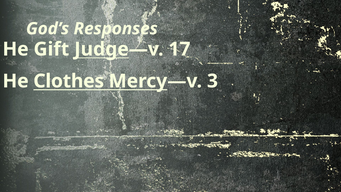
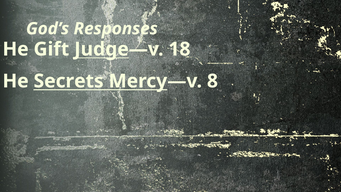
17: 17 -> 18 (179, 49)
Clothes: Clothes -> Secrets (69, 81)
3: 3 -> 8 (212, 81)
